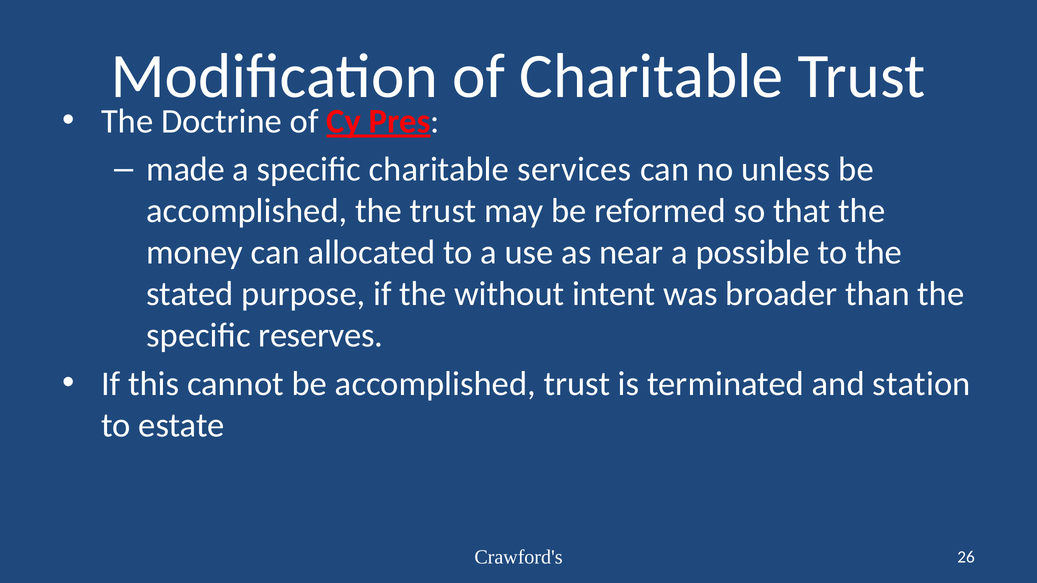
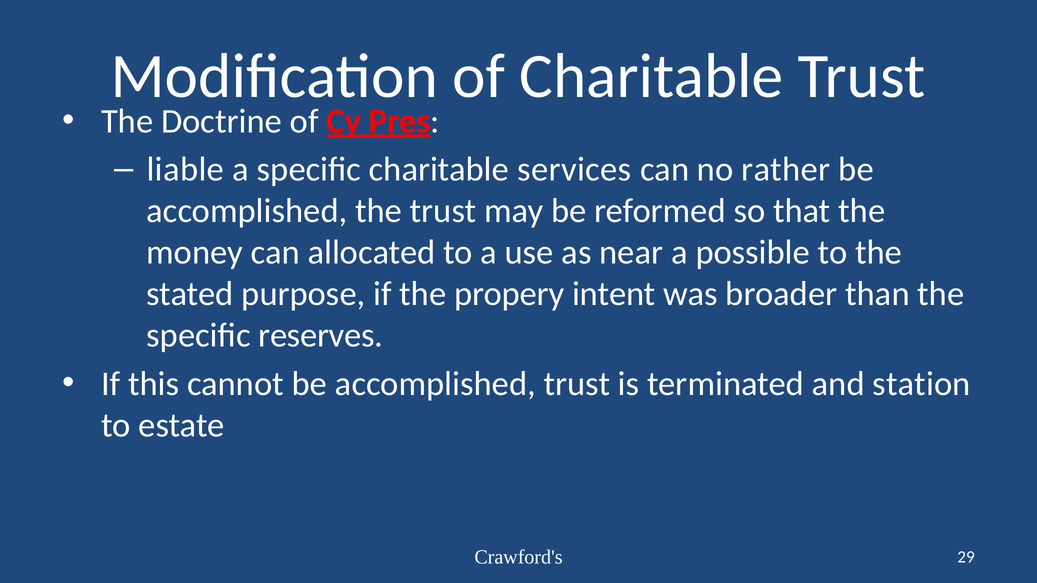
made: made -> liable (185, 170)
unless: unless -> rather (786, 170)
without: without -> propery (509, 294)
26: 26 -> 29 (966, 557)
